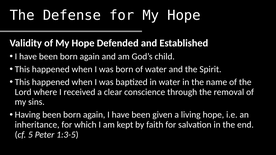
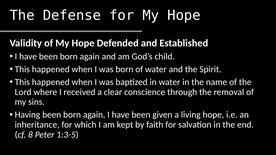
5: 5 -> 8 (30, 135)
